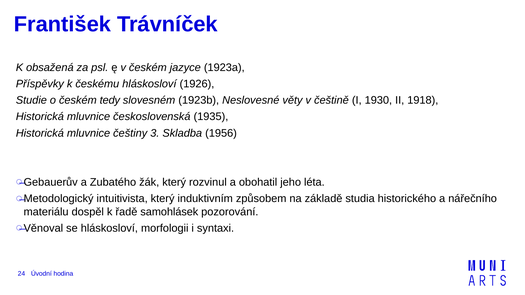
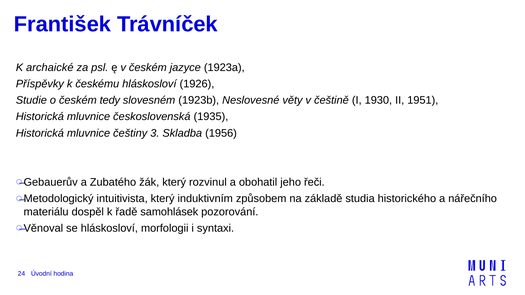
obsažená: obsažená -> archaické (50, 68)
1918: 1918 -> 1951 (423, 100)
léta: léta -> řeči (314, 182)
